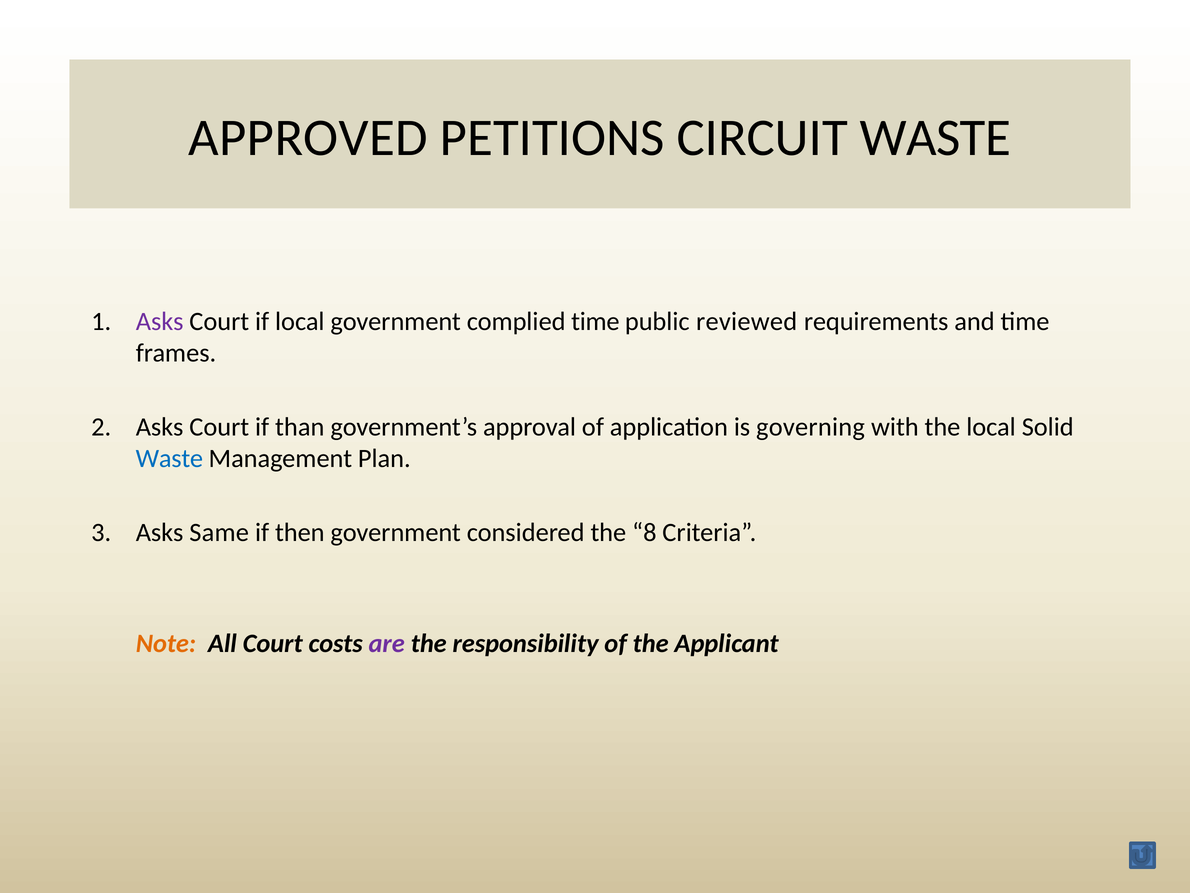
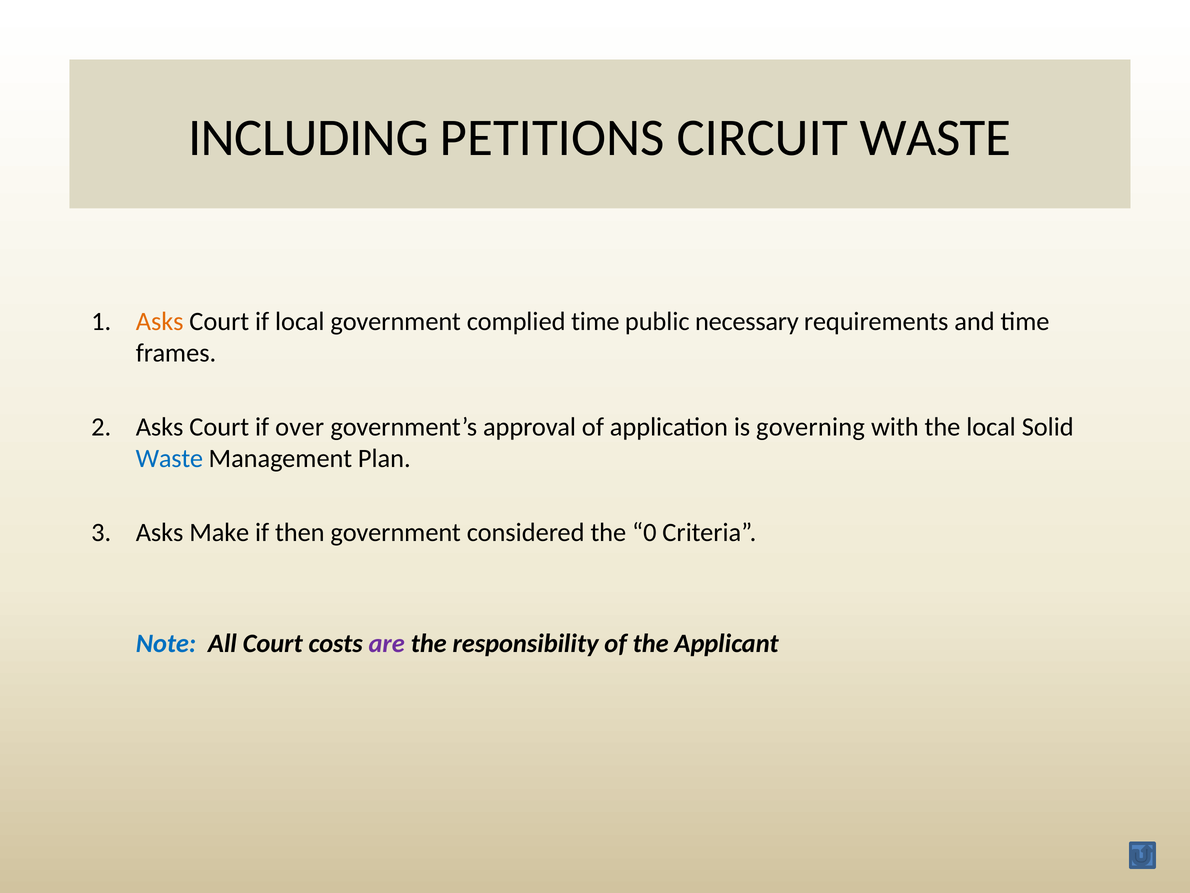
APPROVED: APPROVED -> INCLUDING (309, 138)
Asks colour: purple -> orange (160, 321)
reviewed: reviewed -> necessary (747, 321)
than: than -> over (300, 427)
Same: Same -> Make (219, 532)
8: 8 -> 0 (644, 532)
Note colour: orange -> blue (166, 643)
